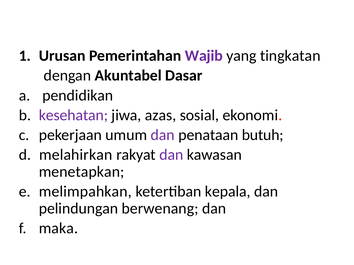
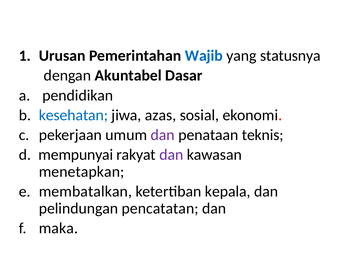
Wajib colour: purple -> blue (204, 56)
tingkatan: tingkatan -> statusnya (290, 56)
kesehatan colour: purple -> blue (73, 115)
butuh: butuh -> teknis (263, 135)
melahirkan: melahirkan -> mempunyai (76, 155)
melimpahkan: melimpahkan -> membatalkan (85, 192)
berwenang: berwenang -> pencatatan (160, 209)
